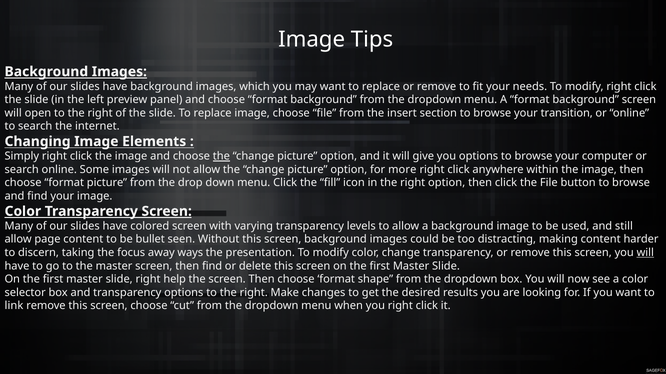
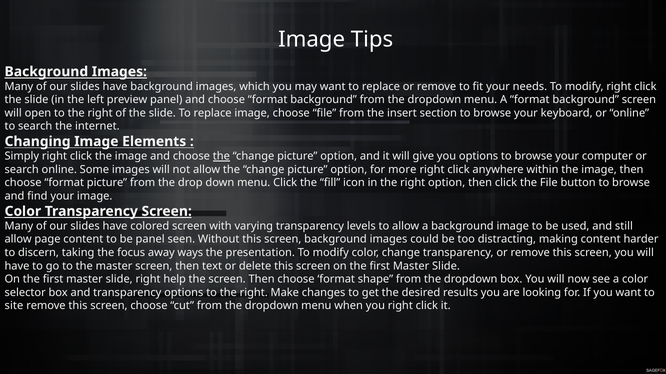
transition: transition -> keyboard (567, 113)
be bullet: bullet -> panel (150, 240)
will underline: present -> none (645, 253)
then find: find -> text (212, 266)
link: link -> site (14, 306)
